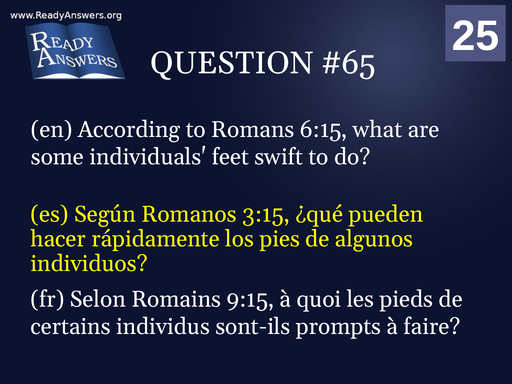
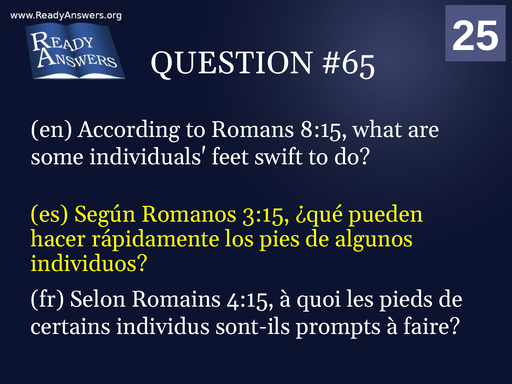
6:15: 6:15 -> 8:15 (324, 130)
9:15: 9:15 -> 4:15 (250, 299)
